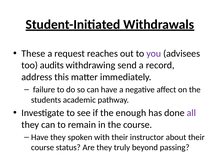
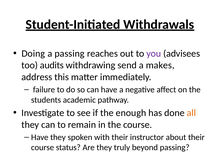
These: These -> Doing (33, 53)
a request: request -> passing (70, 53)
record: record -> makes (160, 65)
all colour: purple -> orange (191, 113)
